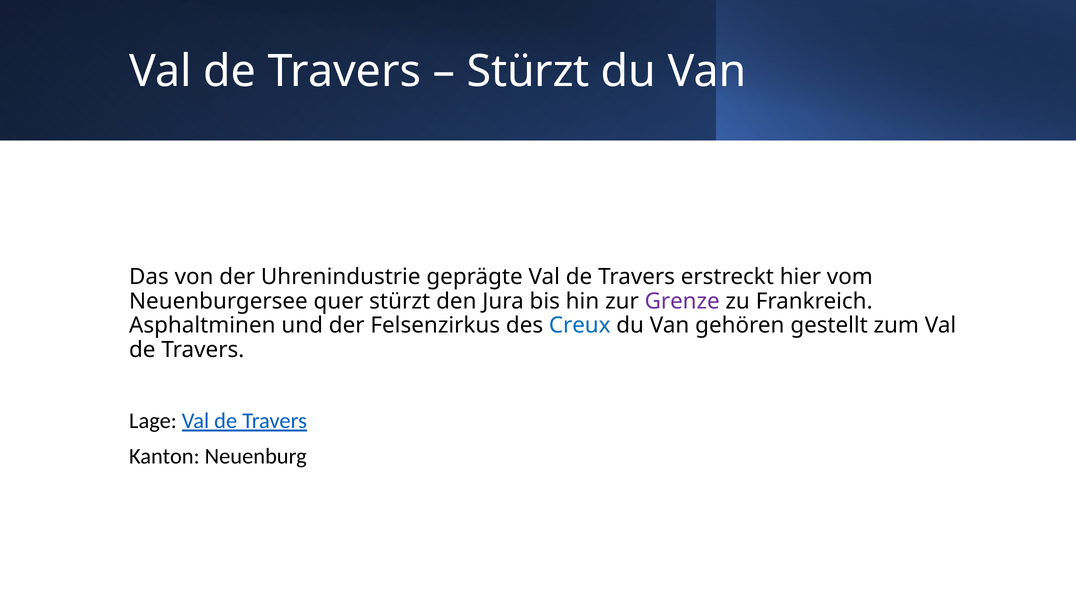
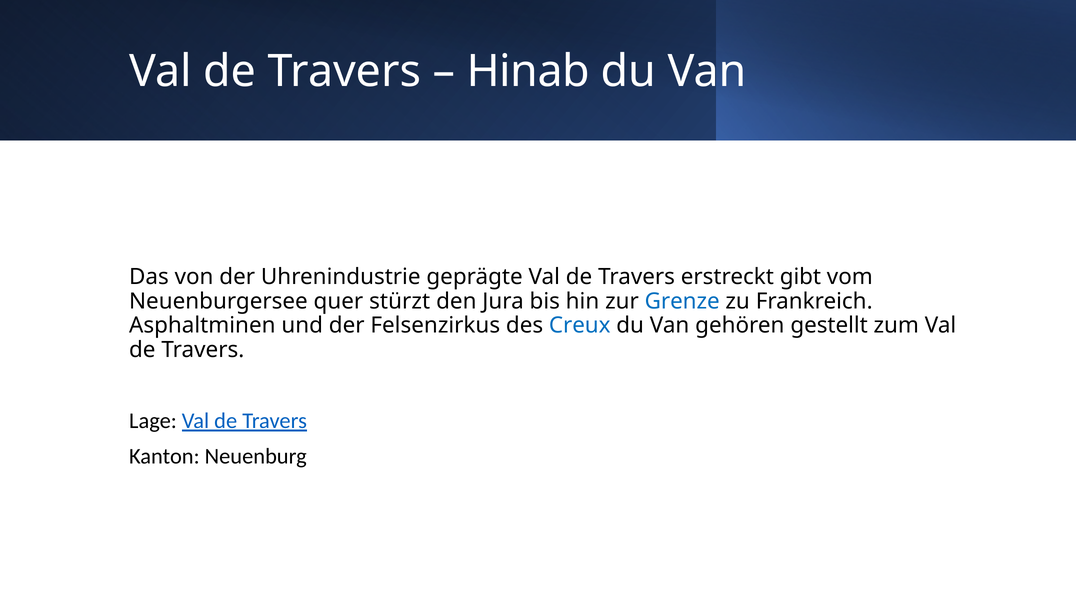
Stürzt: Stürzt -> Hinab (528, 71)
hier: hier -> gibt (800, 277)
Grenze colour: purple -> blue (682, 301)
